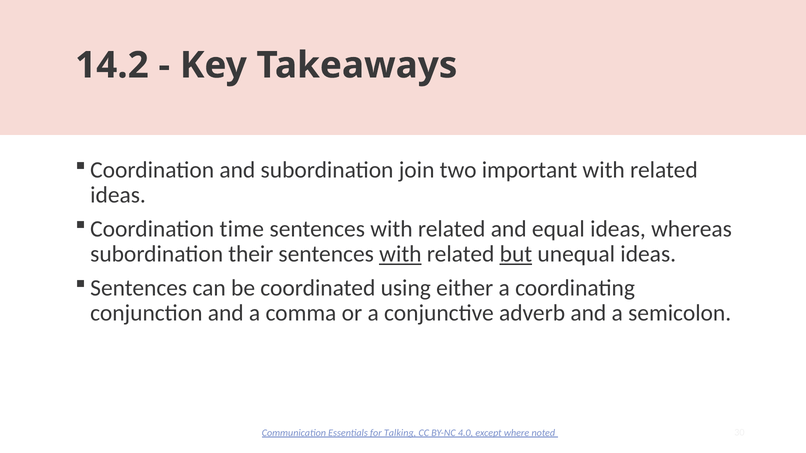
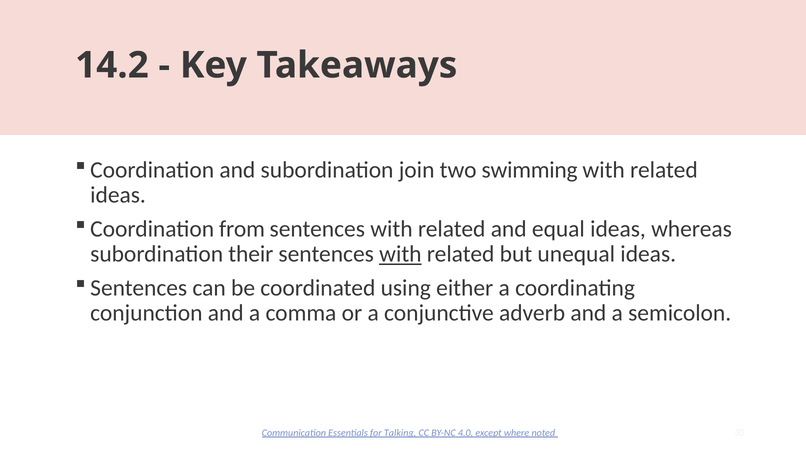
important: important -> swimming (530, 170)
time: time -> from (242, 229)
but underline: present -> none (516, 254)
